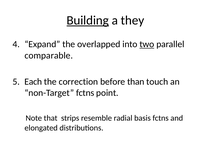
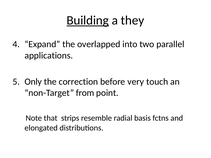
two underline: present -> none (147, 44)
comparable: comparable -> applications (49, 56)
Each: Each -> Only (33, 82)
than: than -> very (136, 82)
non-Target fctns: fctns -> from (85, 93)
